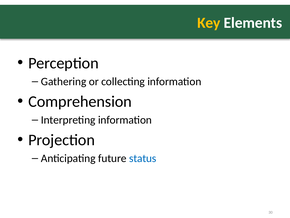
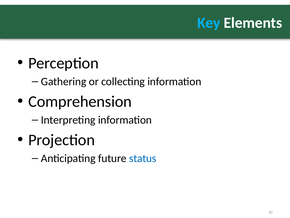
Key colour: yellow -> light blue (209, 23)
